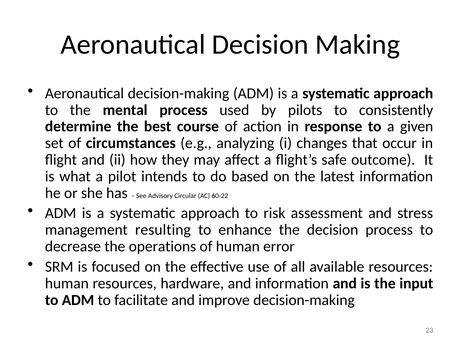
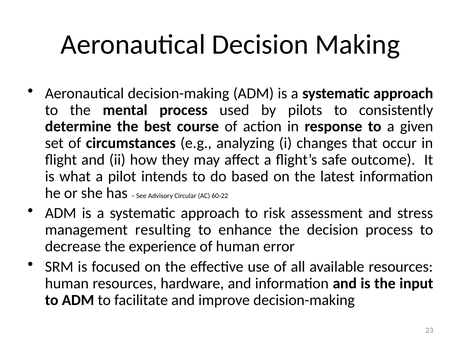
operations: operations -> experience (163, 246)
